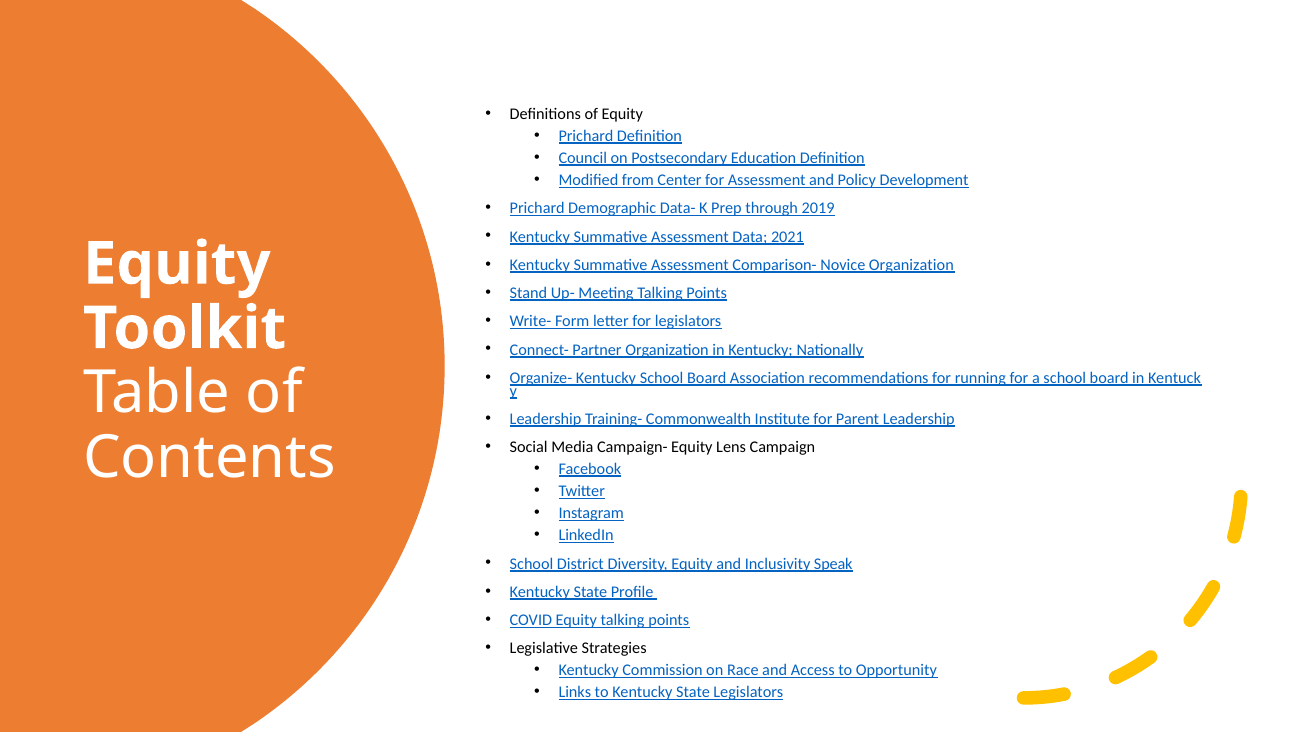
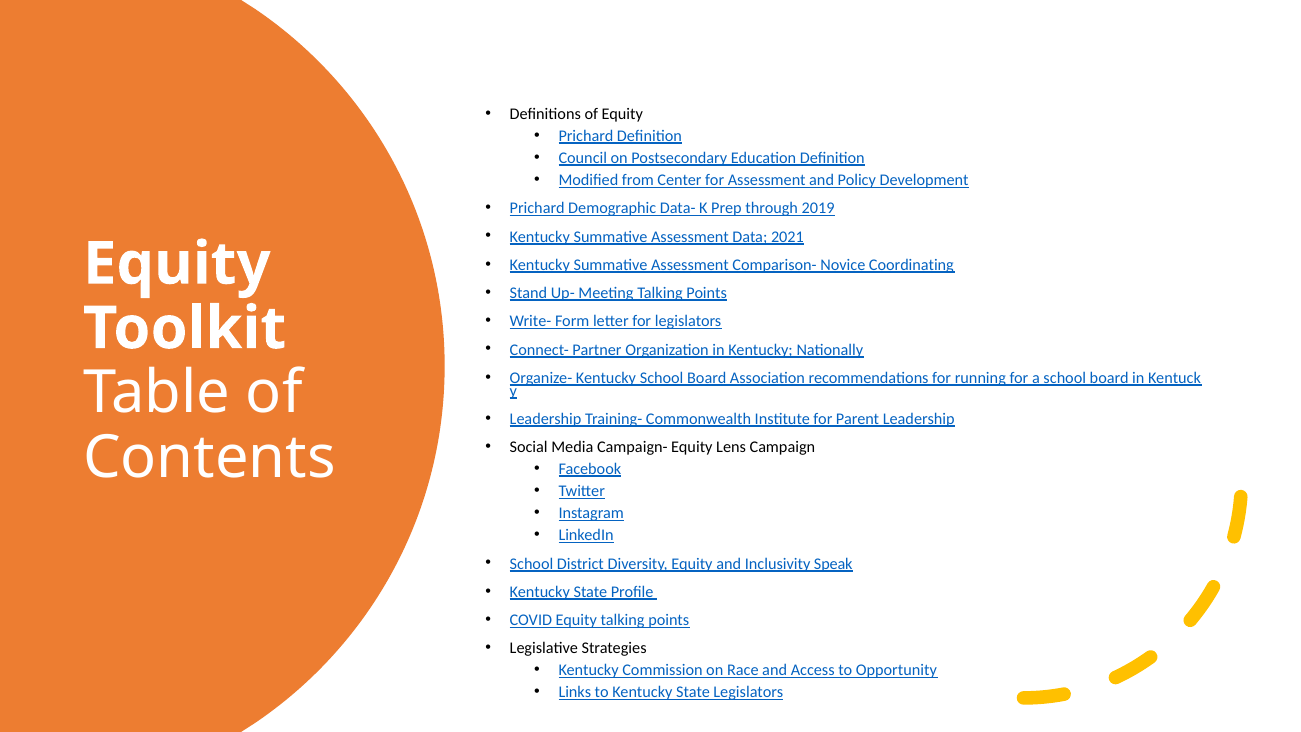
Novice Organization: Organization -> Coordinating (911, 265)
